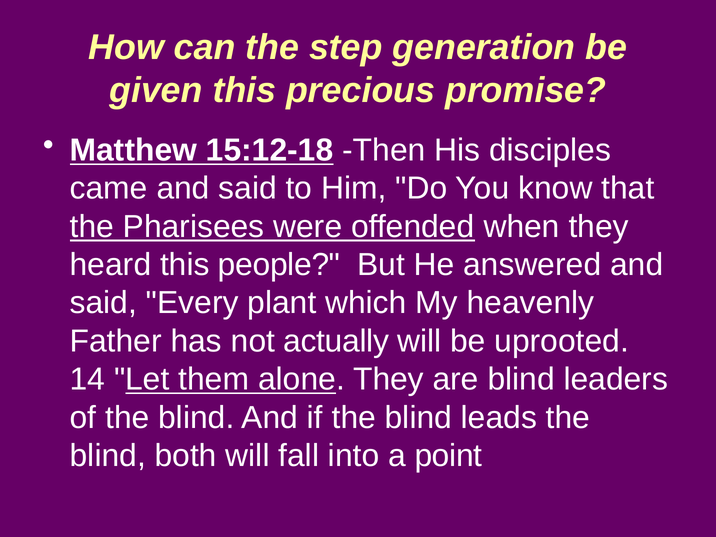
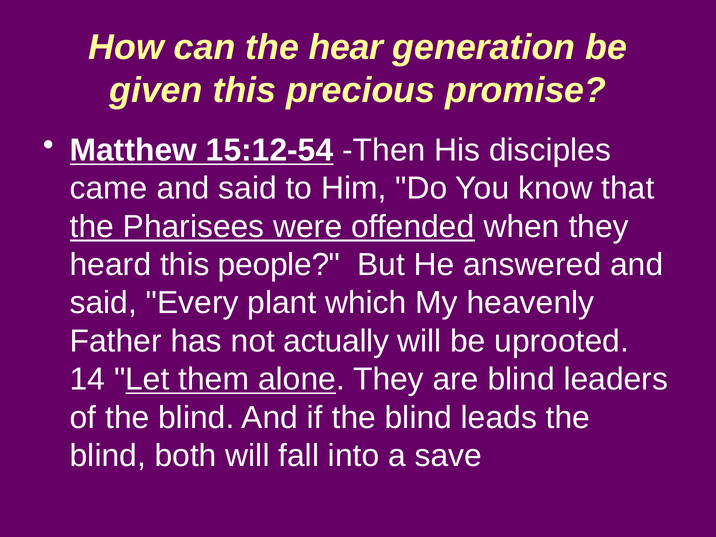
step: step -> hear (346, 47)
15:12-18: 15:12-18 -> 15:12-54 (270, 150)
point: point -> save (448, 456)
